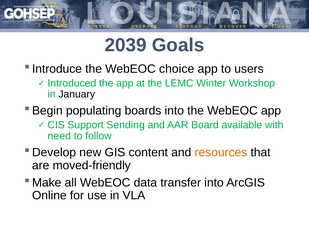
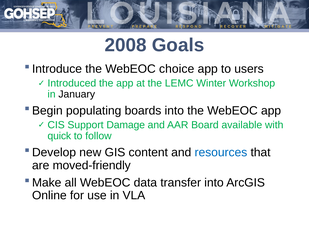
2039: 2039 -> 2008 (126, 45)
Sending: Sending -> Damage (126, 125)
need: need -> quick (59, 136)
resources colour: orange -> blue (221, 152)
